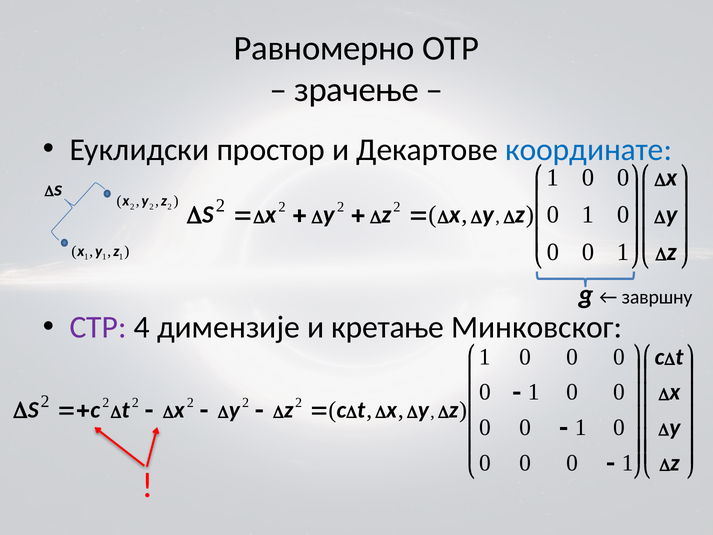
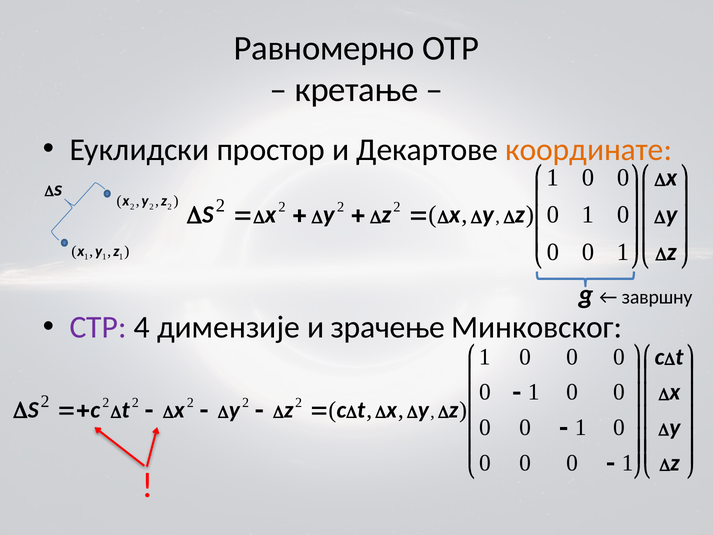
зрачење: зрачење -> кретање (357, 90)
координате colour: blue -> orange (589, 150)
кретање: кретање -> зрачење (388, 327)
